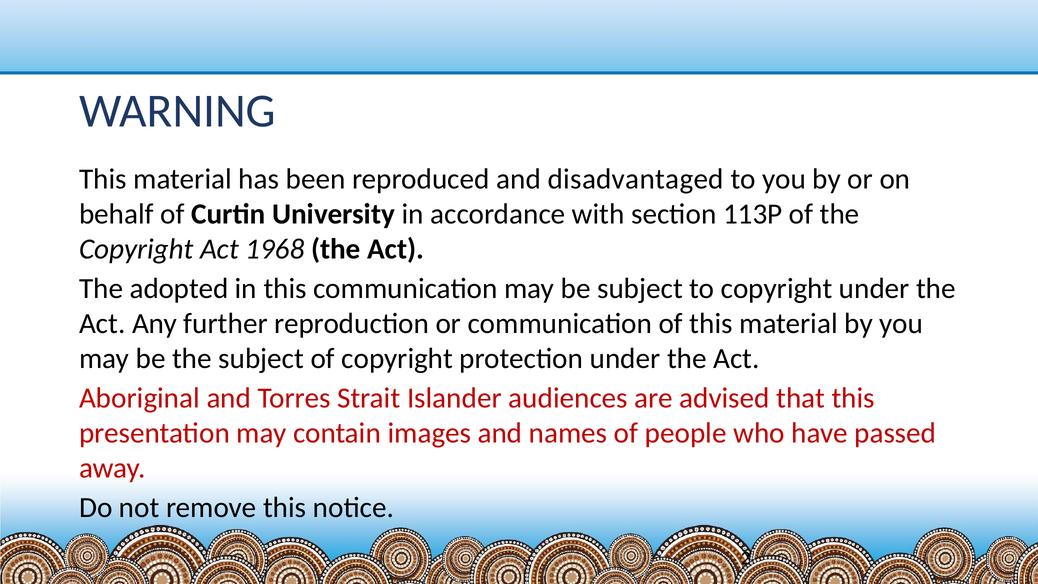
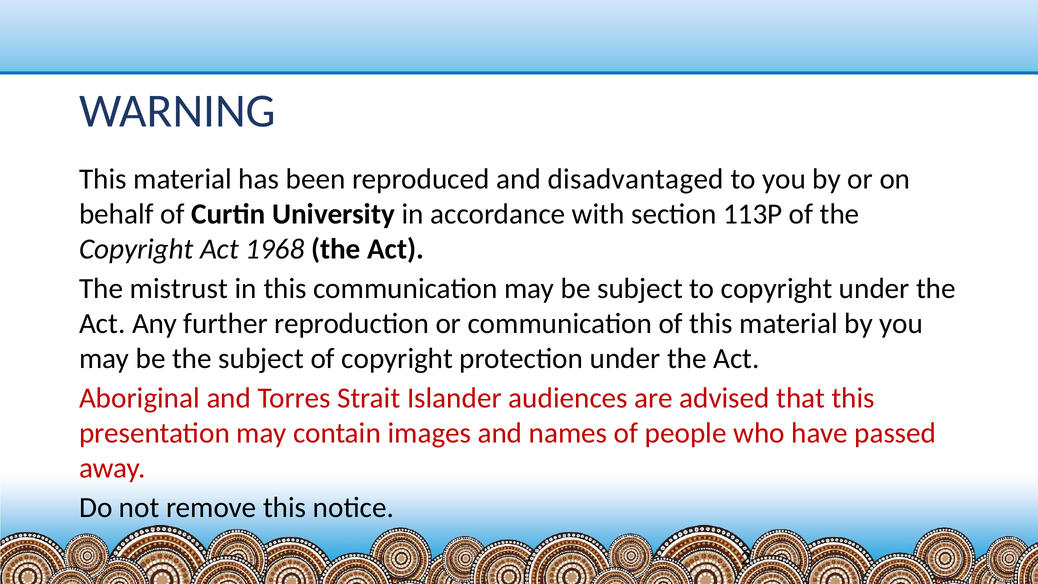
adopted: adopted -> mistrust (179, 288)
